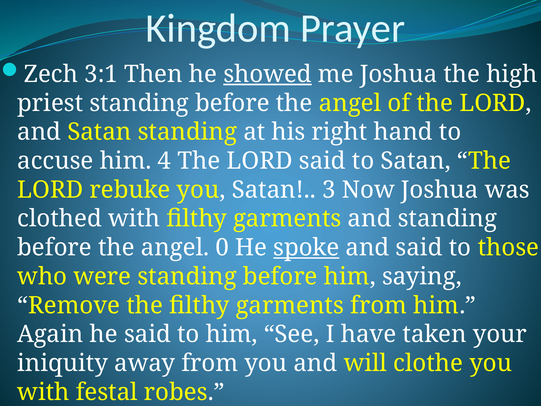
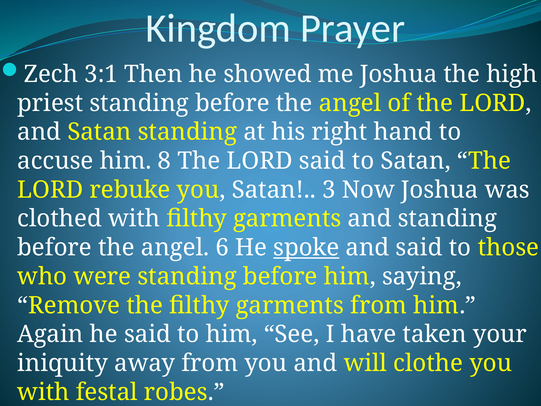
showed underline: present -> none (268, 74)
4: 4 -> 8 (164, 161)
0: 0 -> 6 (222, 247)
